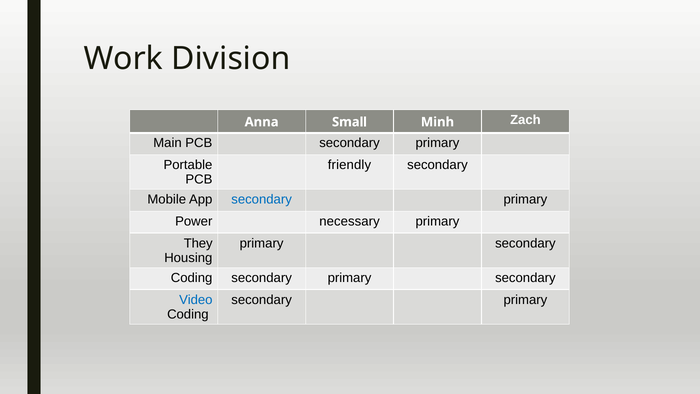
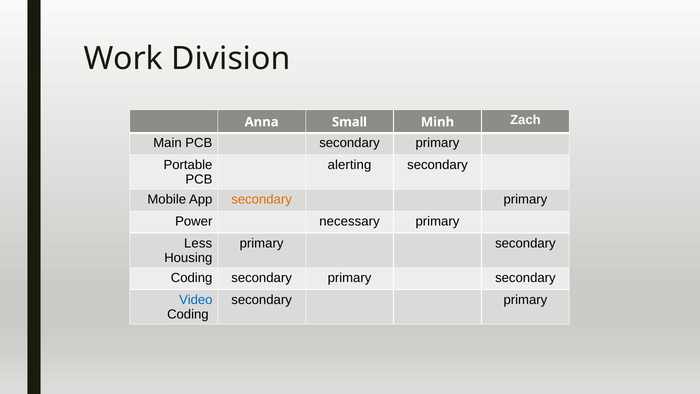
friendly: friendly -> alerting (349, 165)
secondary colour: blue -> orange (262, 199)
They: They -> Less (198, 243)
